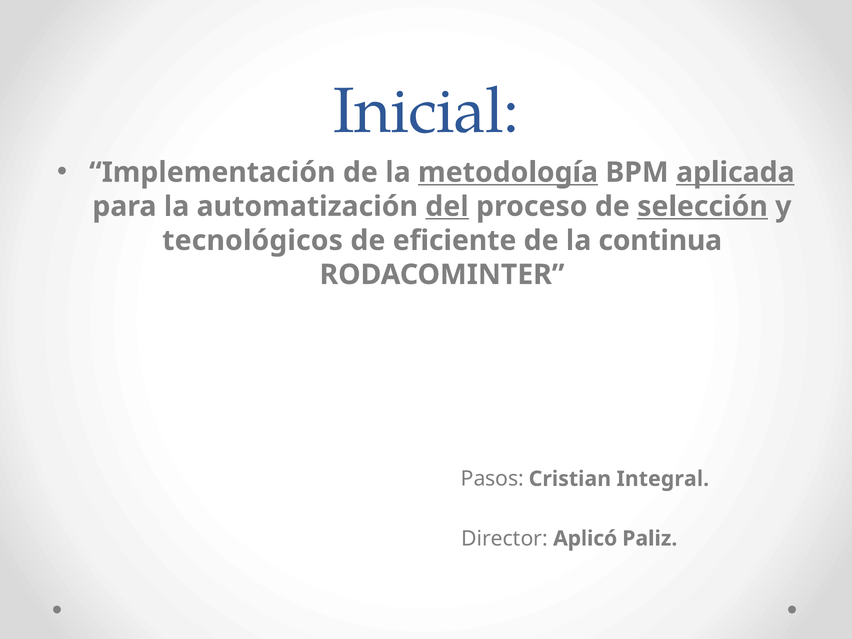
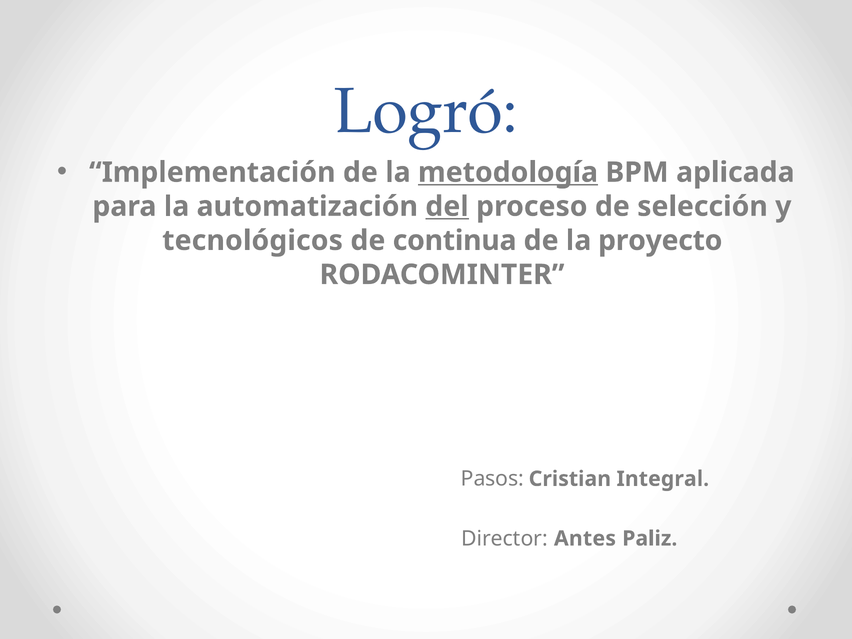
Inicial: Inicial -> Logró (426, 111)
aplicada underline: present -> none (735, 172)
selección underline: present -> none (703, 206)
eficiente: eficiente -> continua (455, 241)
continua: continua -> proyecto (660, 241)
Aplicó: Aplicó -> Antes (585, 539)
